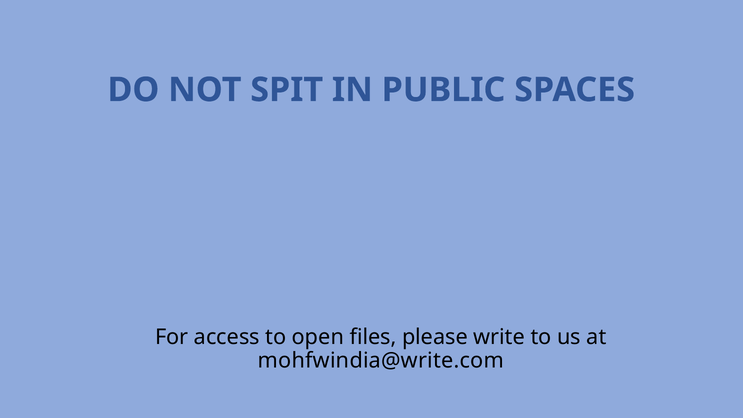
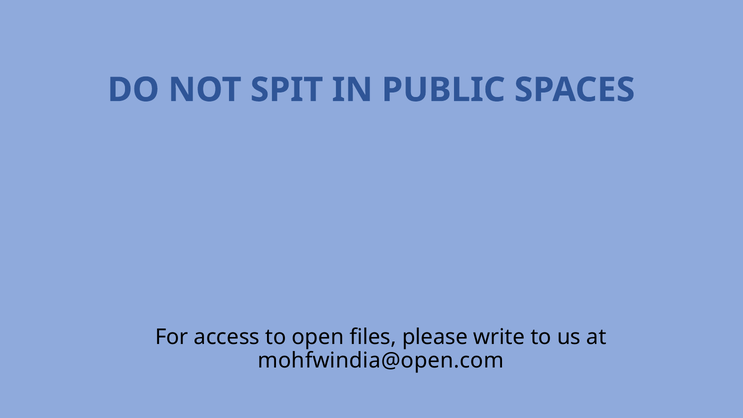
mohfwindia@write.com: mohfwindia@write.com -> mohfwindia@open.com (381, 360)
